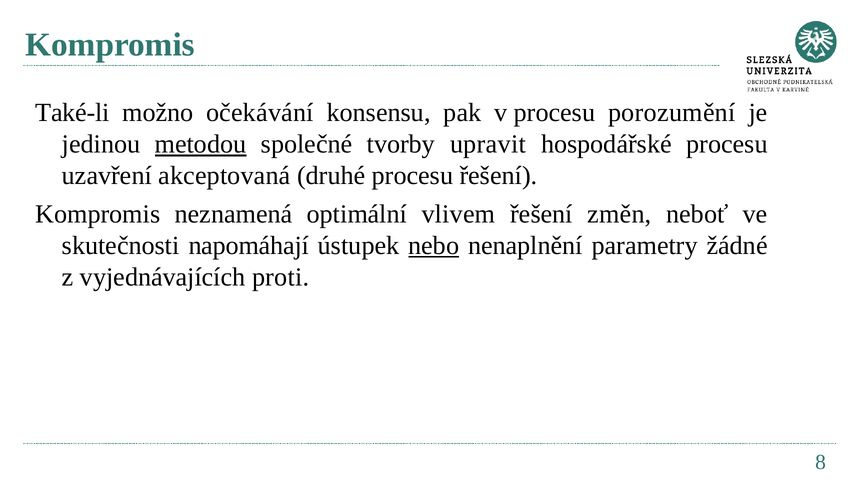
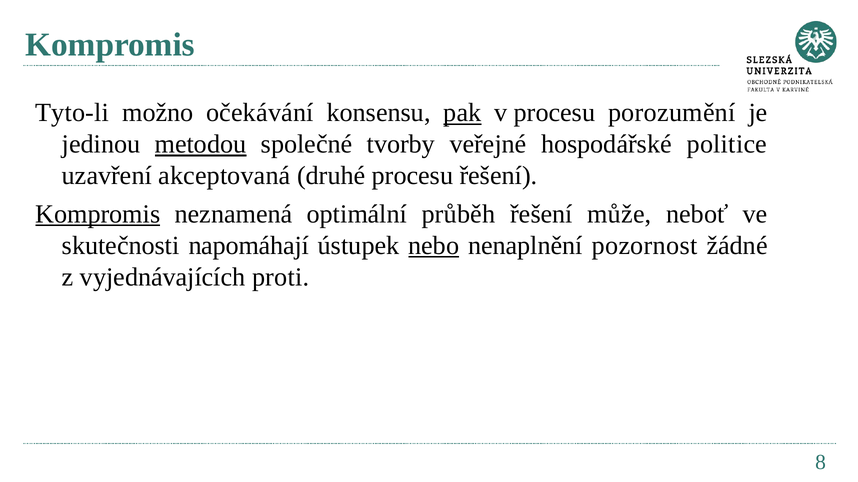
Také-li: Také-li -> Tyto-li (72, 113)
pak underline: none -> present (462, 113)
upravit: upravit -> veřejné (488, 144)
hospodářské procesu: procesu -> politice (727, 144)
Kompromis underline: none -> present (98, 214)
vlivem: vlivem -> průběh (458, 214)
změn: změn -> může (619, 214)
parametry: parametry -> pozornost (645, 246)
